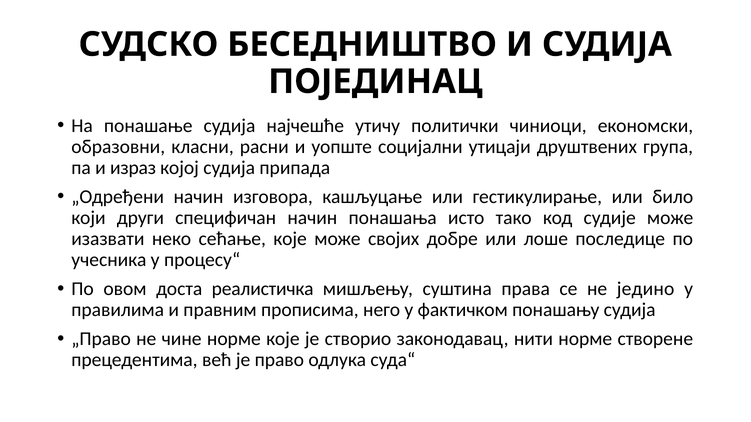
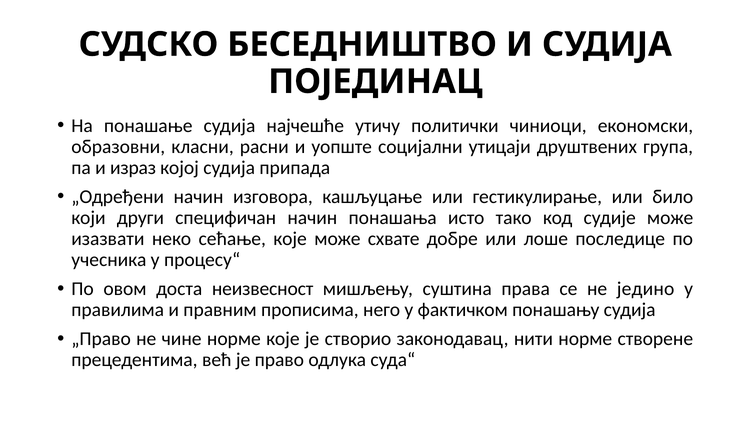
својих: својих -> схвате (394, 239)
реалистичка: реалистичка -> неизвесност (263, 289)
